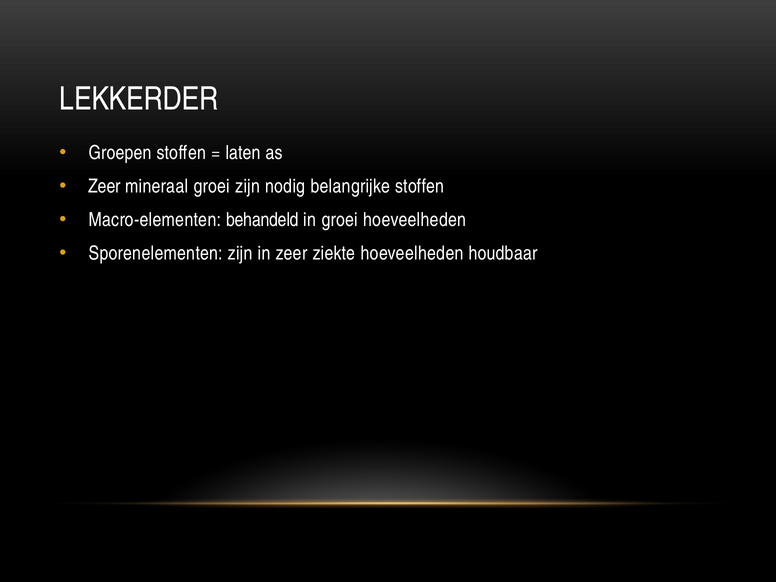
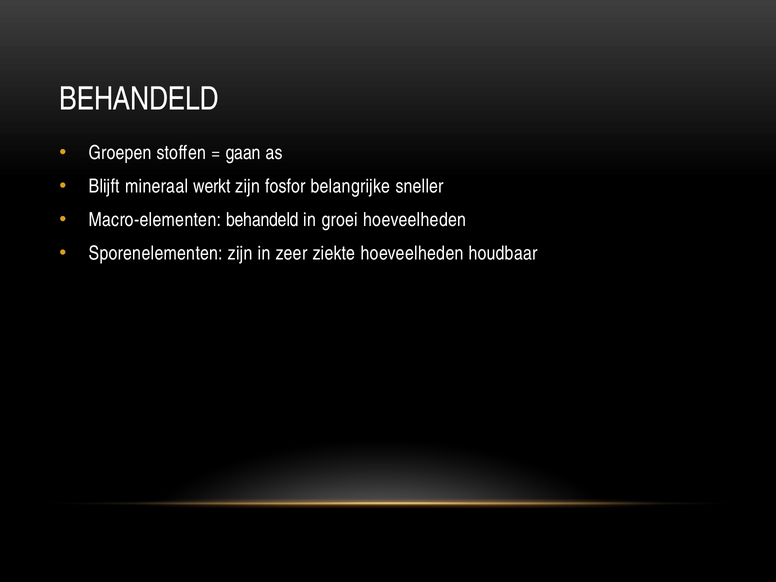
LEKKERDER: LEKKERDER -> BEHANDELD (139, 99)
laten: laten -> gaan (243, 153)
Zeer: Zeer -> Blijft (104, 186)
mineraal groei: groei -> werkt (212, 186)
nodig: nodig -> fosfor (285, 186)
belangrijke stoffen: stoffen -> sneller (420, 186)
